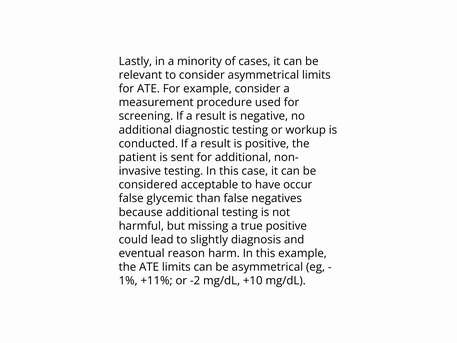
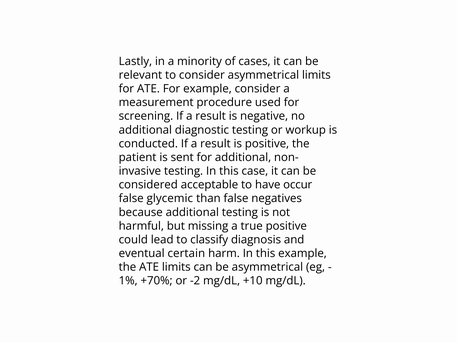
slightly: slightly -> classify (209, 240)
reason: reason -> certain (186, 253)
+11%: +11% -> +70% (157, 281)
